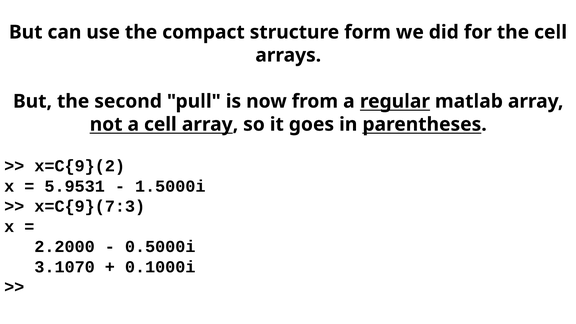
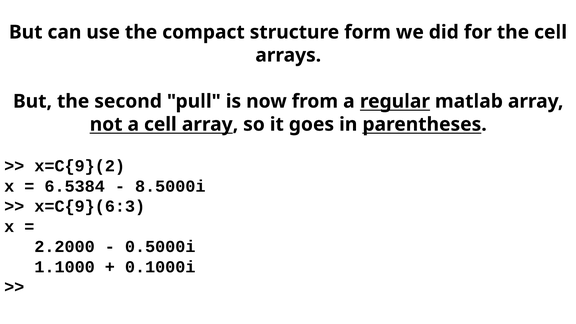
5.9531: 5.9531 -> 6.5384 (75, 186)
1.5000i: 1.5000i -> 8.5000i (170, 186)
x=C{9}(7:3: x=C{9}(7:3 -> x=C{9}(6:3 (90, 206)
3.1070: 3.1070 -> 1.1000 (65, 267)
